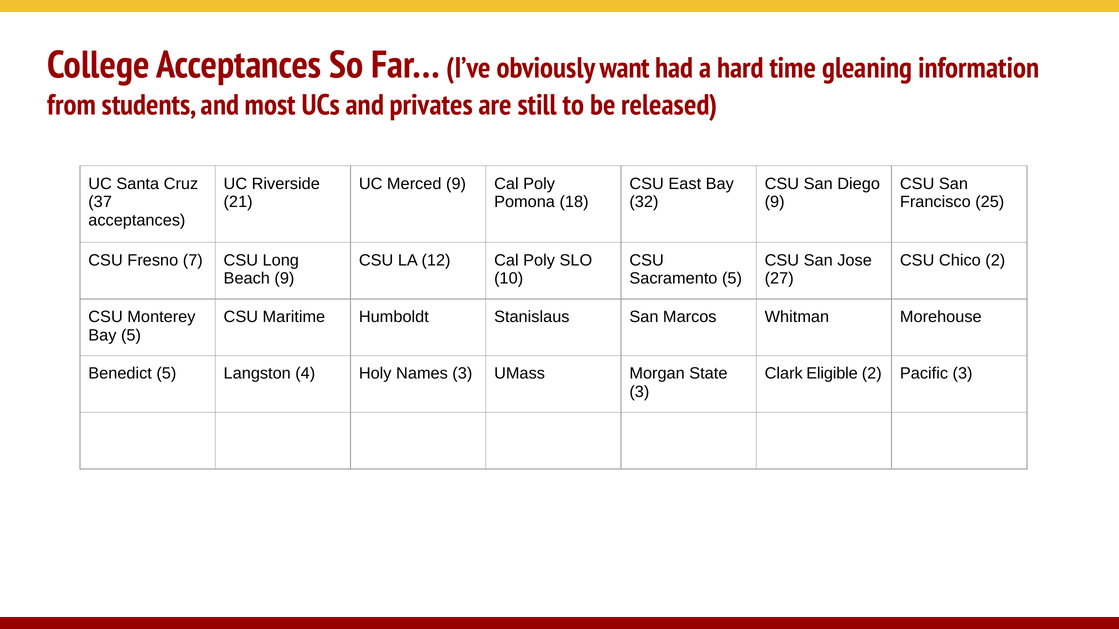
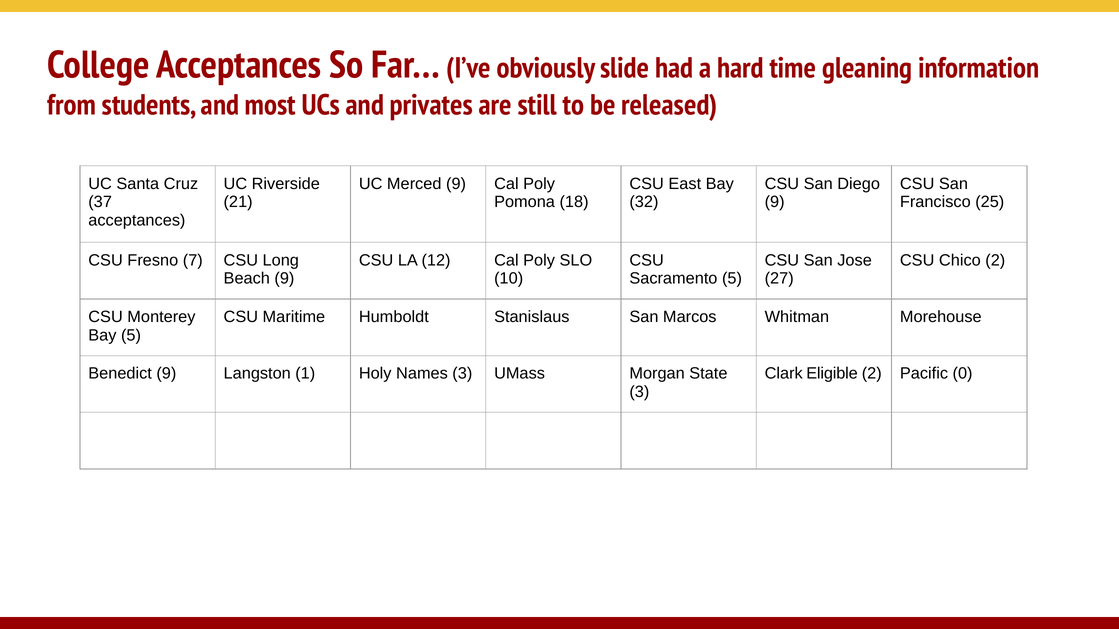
want: want -> slide (625, 68)
Benedict 5: 5 -> 9 (166, 374)
4: 4 -> 1 (305, 374)
Pacific 3: 3 -> 0 (963, 374)
